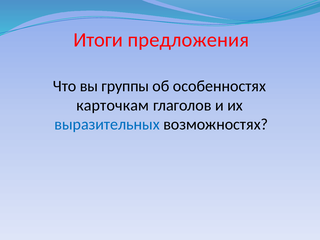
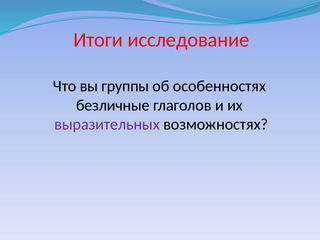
предложения: предложения -> исследование (188, 40)
карточкам: карточкам -> безличные (113, 105)
выразительных colour: blue -> purple (107, 124)
